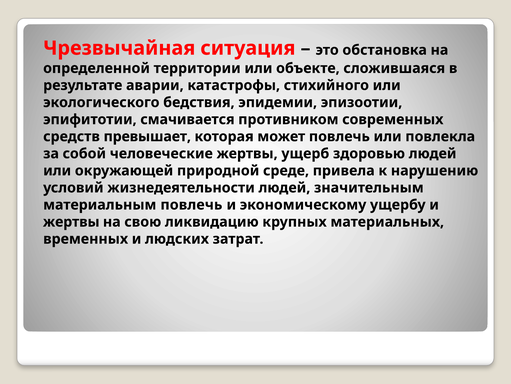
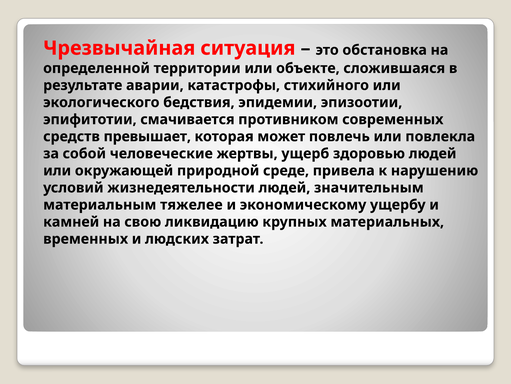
материальным повлечь: повлечь -> тяжелее (191, 204)
жертвы: жертвы -> камней (71, 221)
